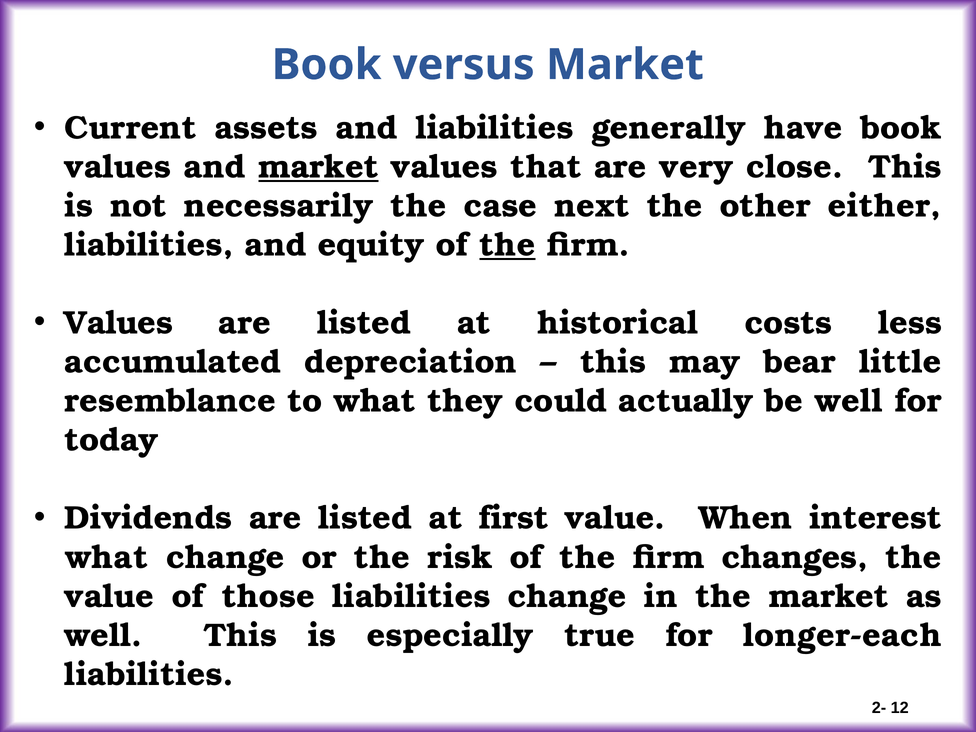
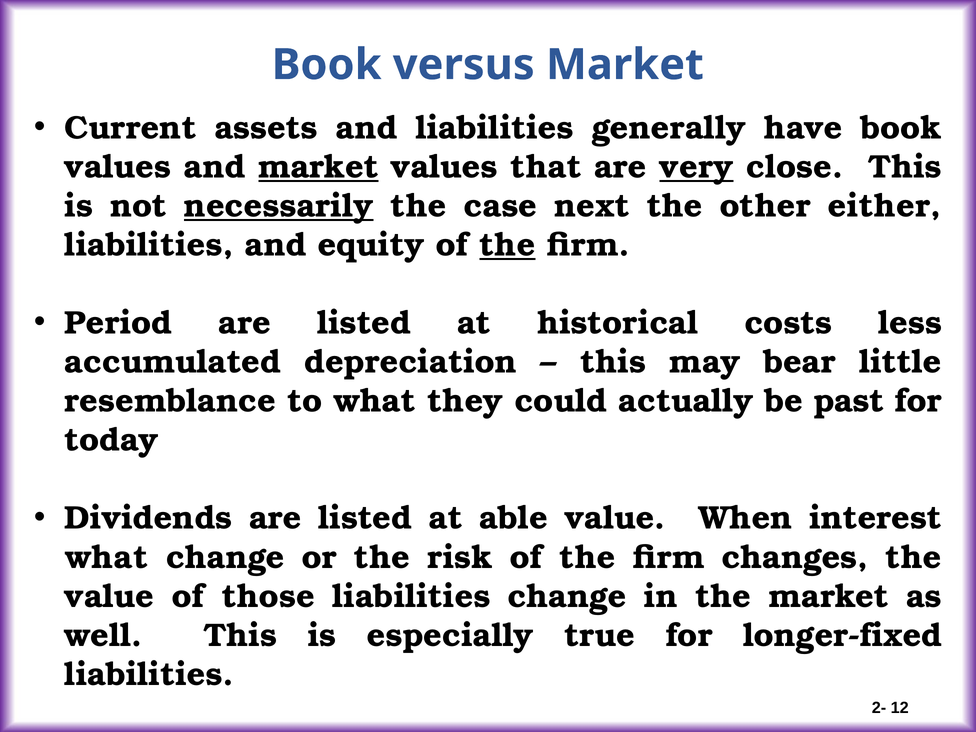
very underline: none -> present (696, 167)
necessarily underline: none -> present (279, 206)
Values: Values -> Period (118, 323)
be well: well -> past (849, 401)
first: first -> able (514, 518)
longer-each: longer-each -> longer-fixed (843, 635)
